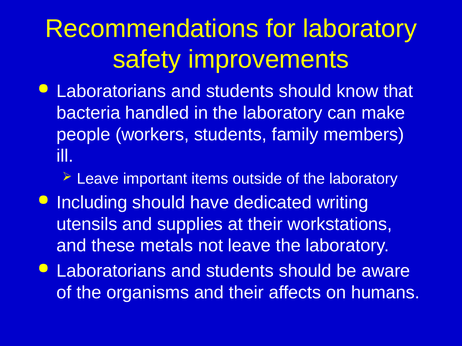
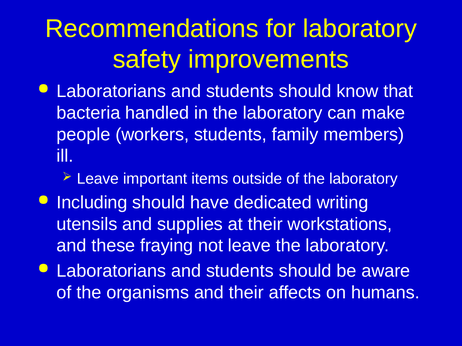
metals: metals -> fraying (167, 246)
